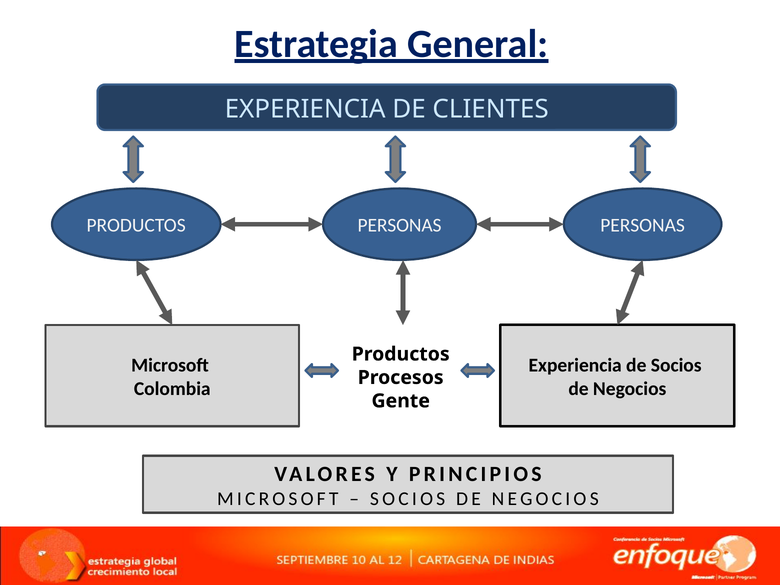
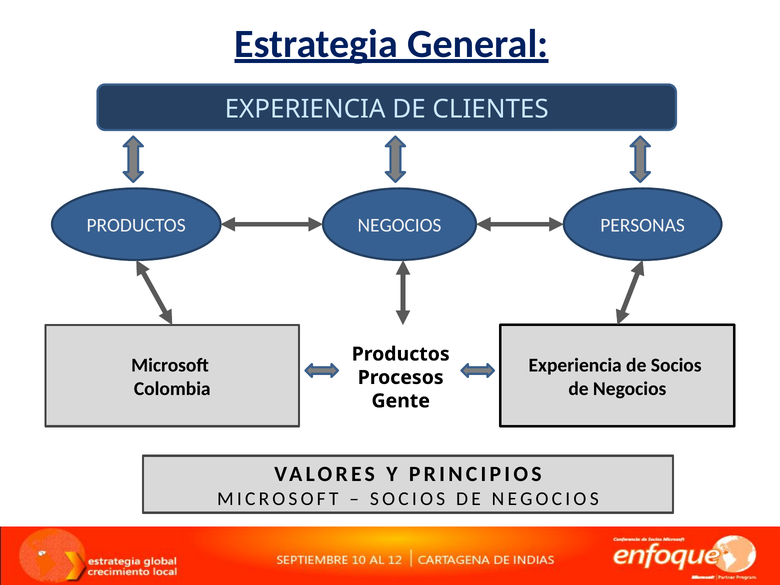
PRODUCTOS PERSONAS: PERSONAS -> NEGOCIOS (400, 226)
